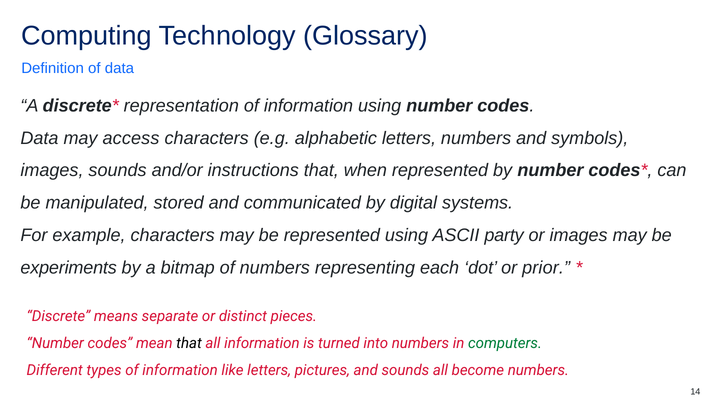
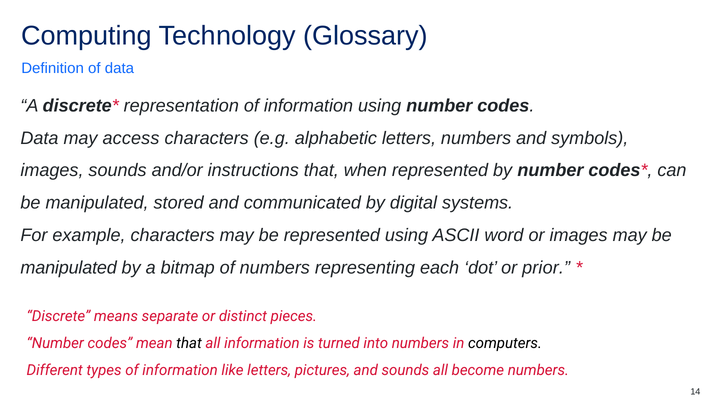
party: party -> word (504, 235)
experiments: experiments -> manipulated (69, 268)
computers colour: green -> black (505, 343)
